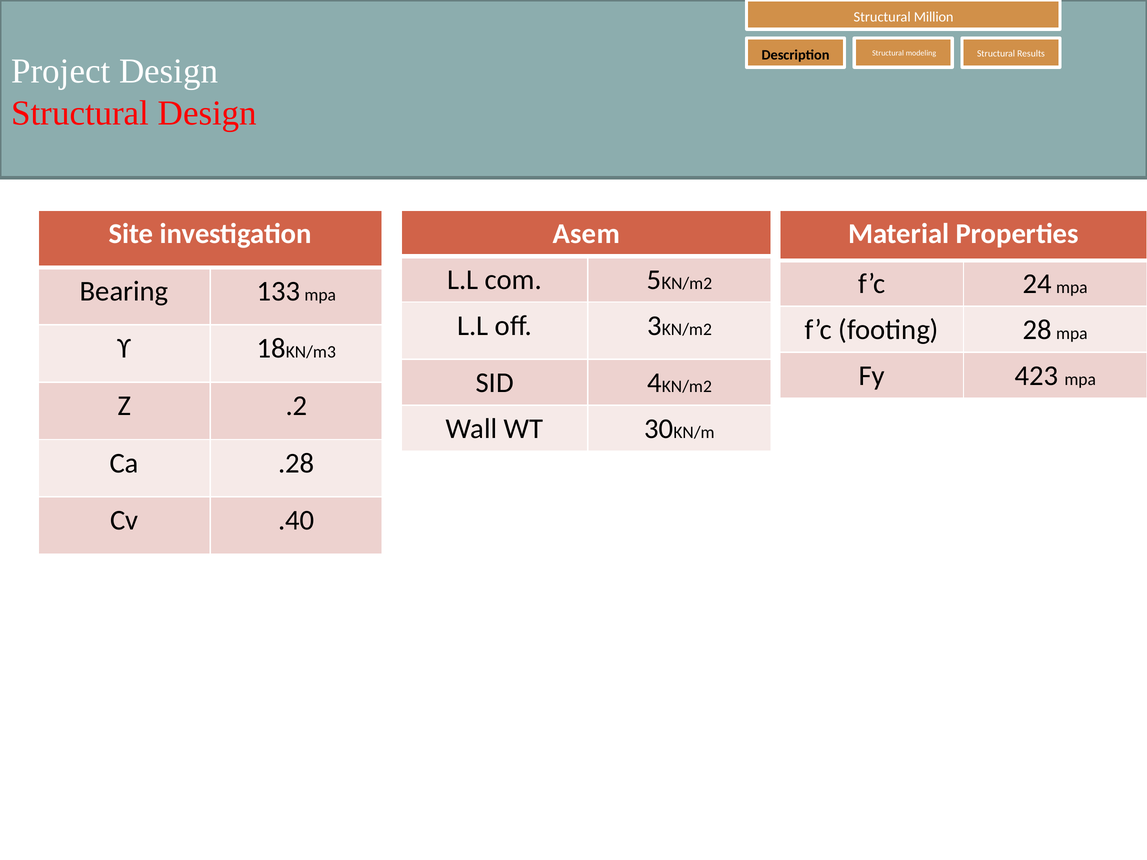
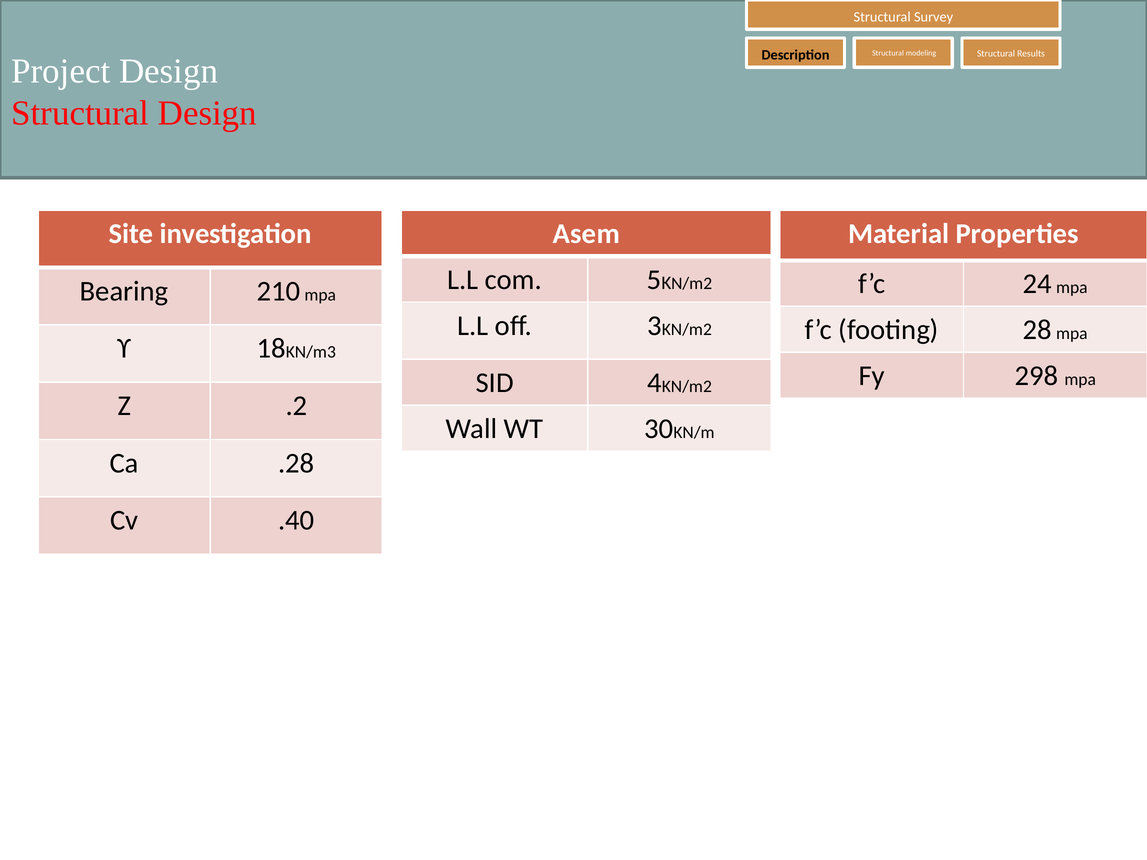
Million: Million -> Survey (934, 17)
133: 133 -> 210 (278, 291)
423: 423 -> 298 (1036, 376)
